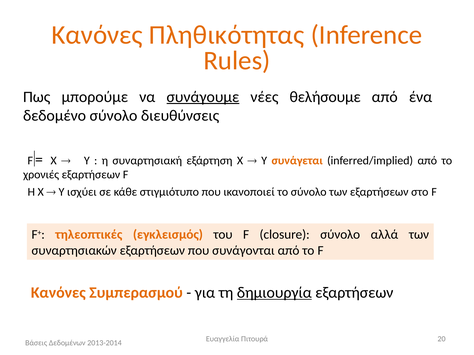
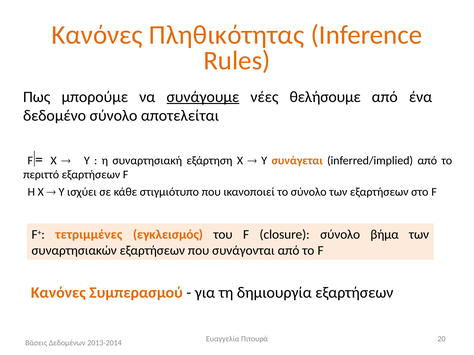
διευθύνσεις: διευθύνσεις -> αποτελείται (180, 116)
χρονιές: χρονιές -> περιττό (41, 175)
τηλεοπτικές: τηλεοπτικές -> τετριμμένες (89, 235)
αλλά: αλλά -> βήμα (385, 235)
δημιουργία underline: present -> none (274, 293)
